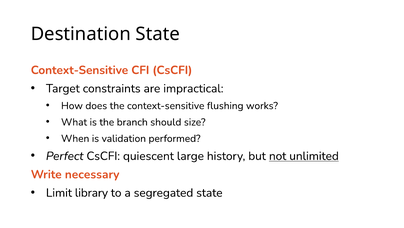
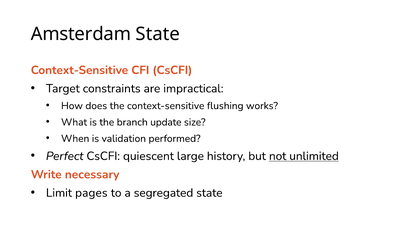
Destination: Destination -> Amsterdam (81, 34)
should: should -> update (166, 122)
library: library -> pages (91, 192)
